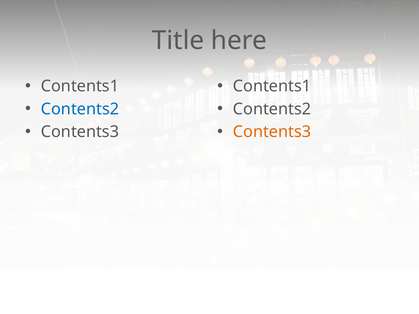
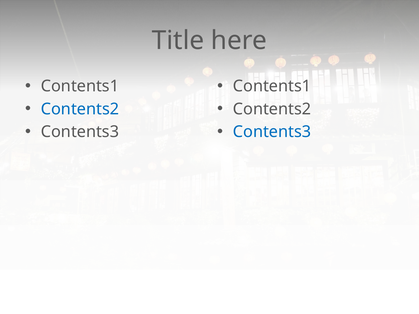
Contents3 colour: orange -> blue (272, 132)
